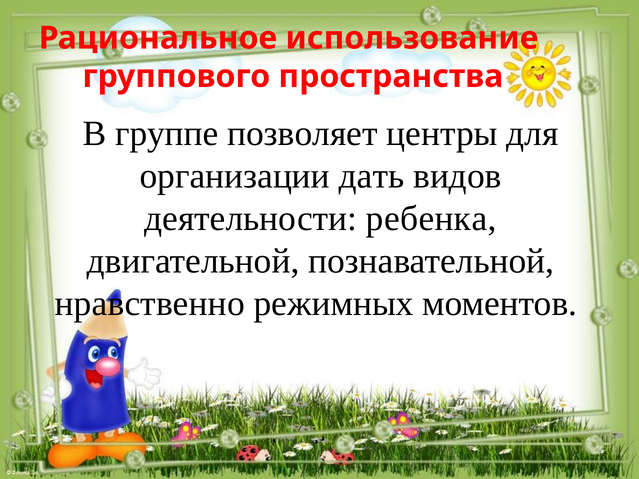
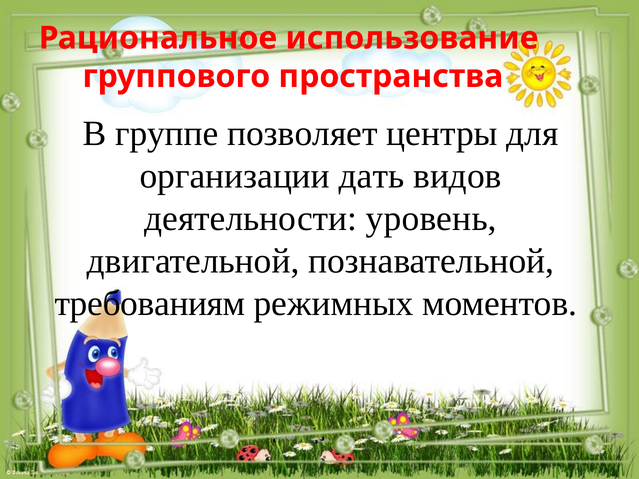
ребенка: ребенка -> уровень (431, 219)
нравственно: нравственно -> требованиям (150, 304)
